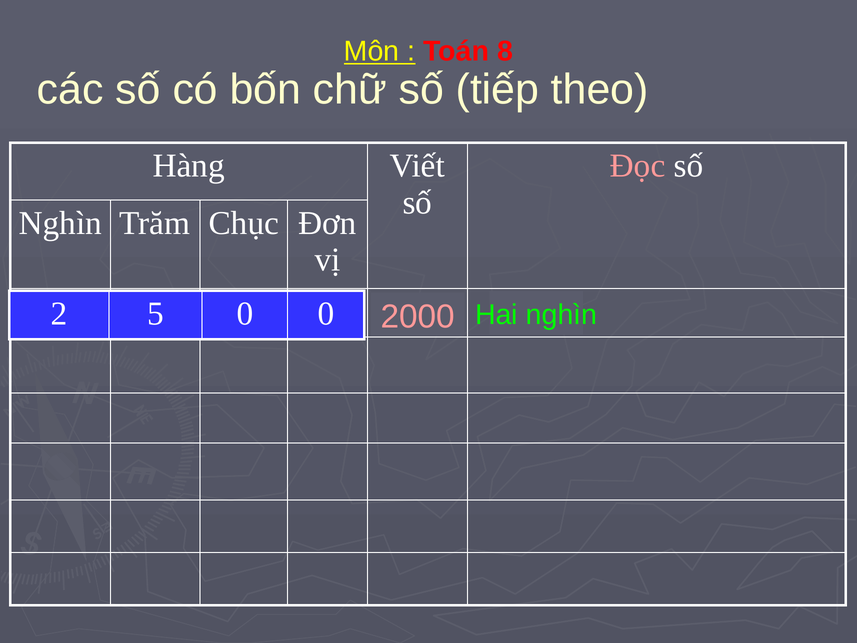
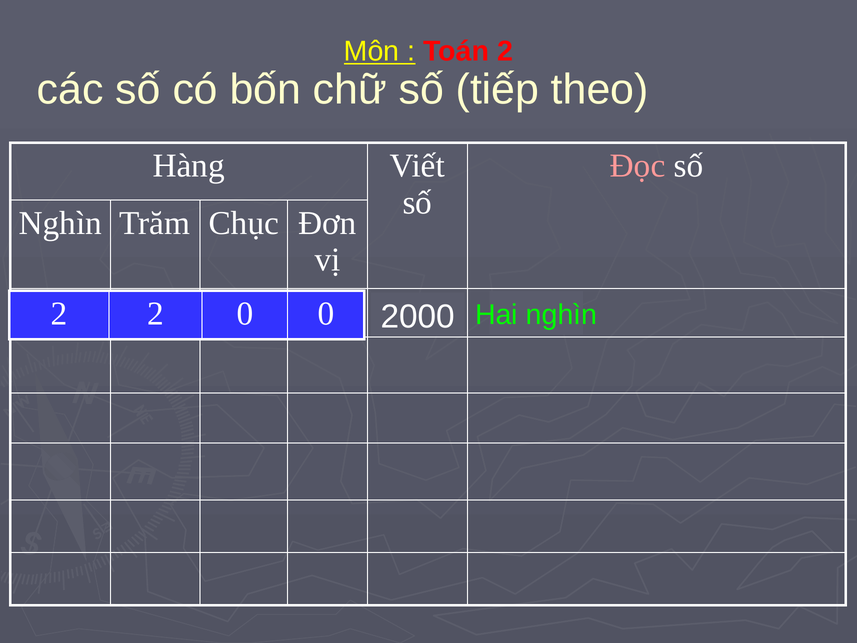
Toán 8: 8 -> 2 (505, 51)
2 5: 5 -> 2 (156, 314)
2000 colour: pink -> white (418, 317)
